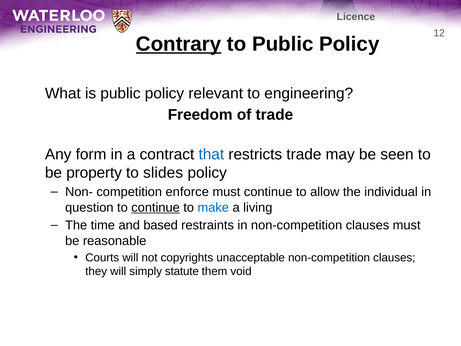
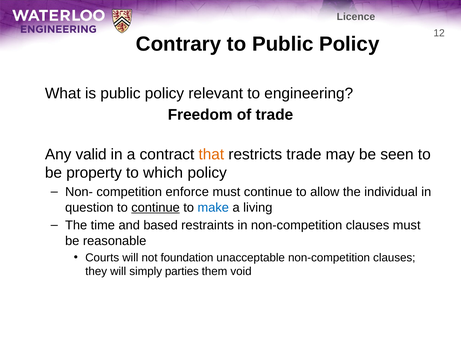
Contrary underline: present -> none (179, 44)
form: form -> valid (91, 154)
that colour: blue -> orange (211, 154)
slides: slides -> which (163, 173)
copyrights: copyrights -> foundation (187, 257)
statute: statute -> parties (182, 271)
